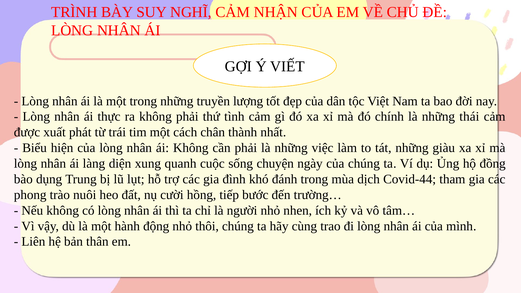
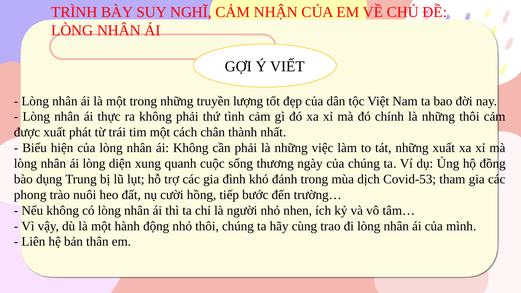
những thái: thái -> thôi (469, 117)
những giàu: giàu -> xuất (444, 148)
ái làng: làng -> lòng (94, 164)
chuyện: chuyện -> thương (275, 164)
Covid-44: Covid-44 -> Covid-53 (410, 179)
